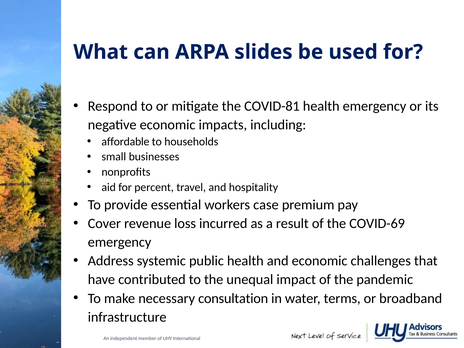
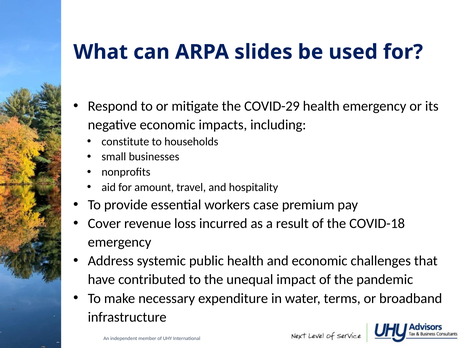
COVID-81: COVID-81 -> COVID-29 (272, 106)
affordable: affordable -> constitute (125, 142)
percent: percent -> amount (154, 187)
COVID-69: COVID-69 -> COVID-18 (377, 224)
consultation: consultation -> expenditure (233, 298)
